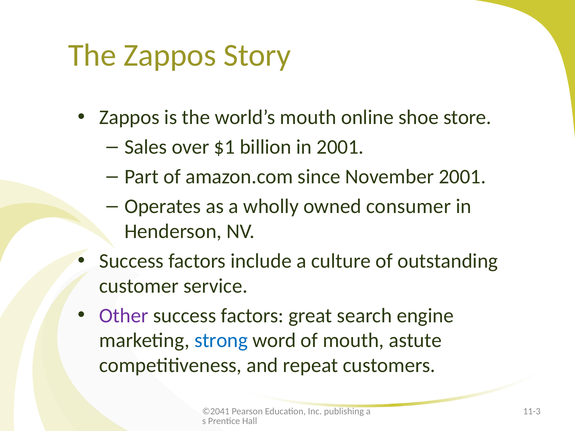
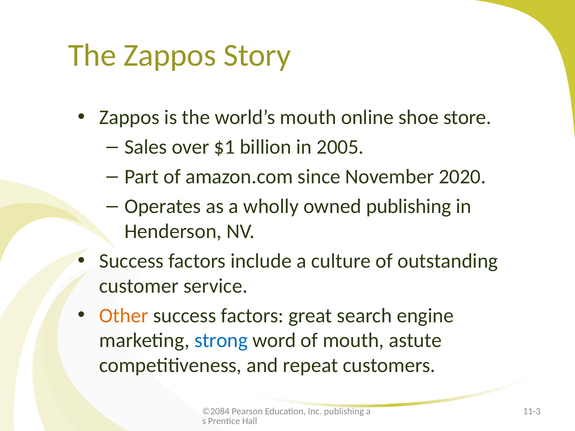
in 2001: 2001 -> 2005 (340, 147)
November 2001: 2001 -> 2020 (462, 177)
owned consumer: consumer -> publishing (409, 207)
Other colour: purple -> orange (124, 316)
©2041: ©2041 -> ©2084 (216, 412)
